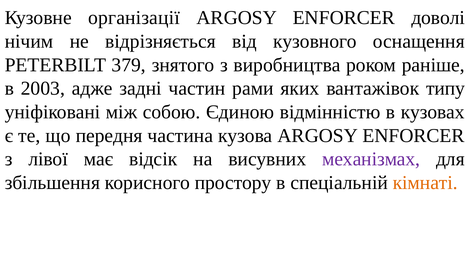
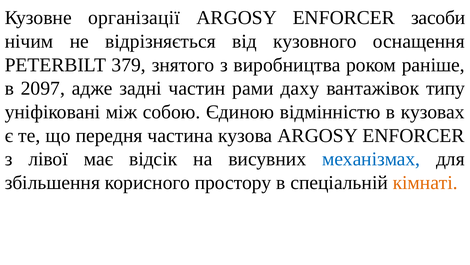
доволі: доволі -> засоби (438, 18)
2003: 2003 -> 2097 (43, 88)
яких: яких -> даху (300, 88)
механізмах colour: purple -> blue (371, 159)
